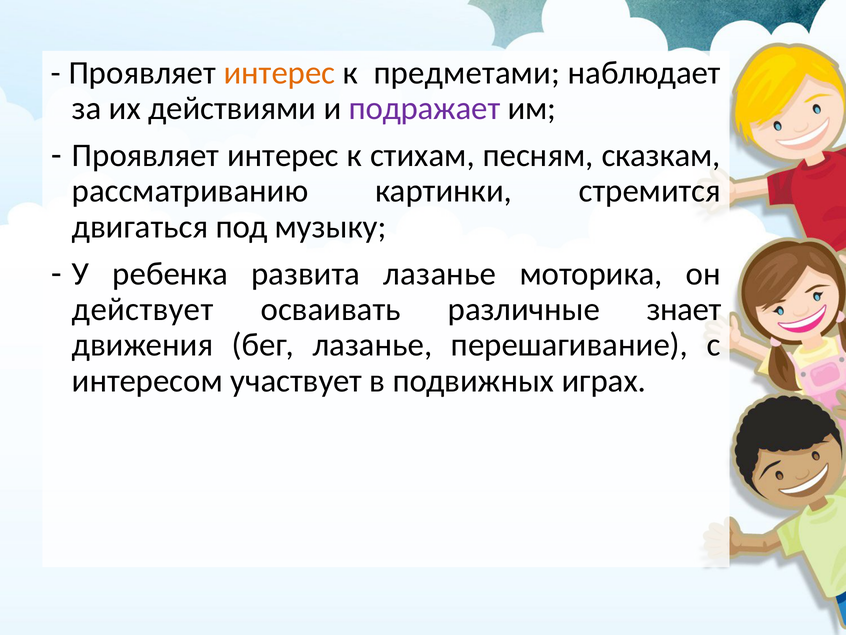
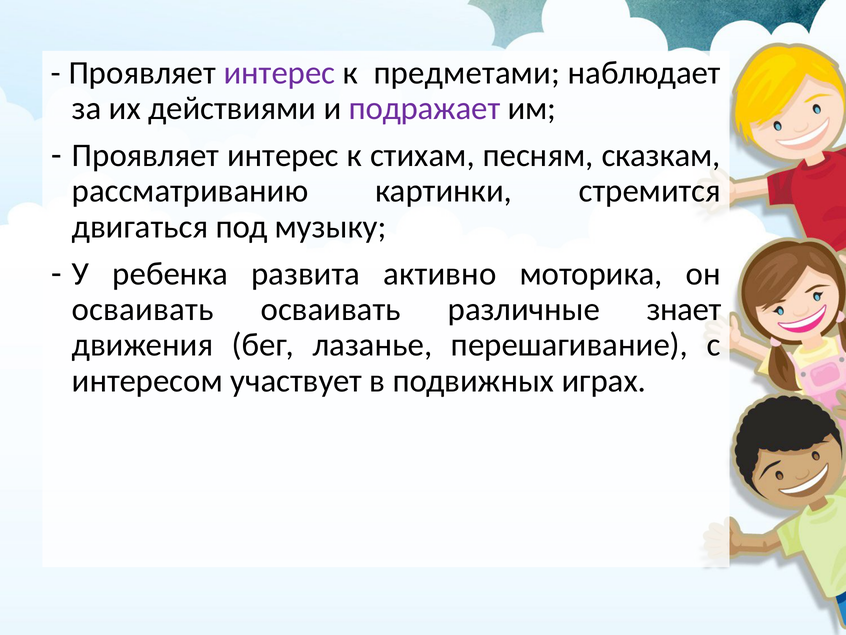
интерес colour: orange -> purple (279, 73)
развита лазанье: лазанье -> активно (440, 274)
действует: действует -> осваивать (143, 309)
